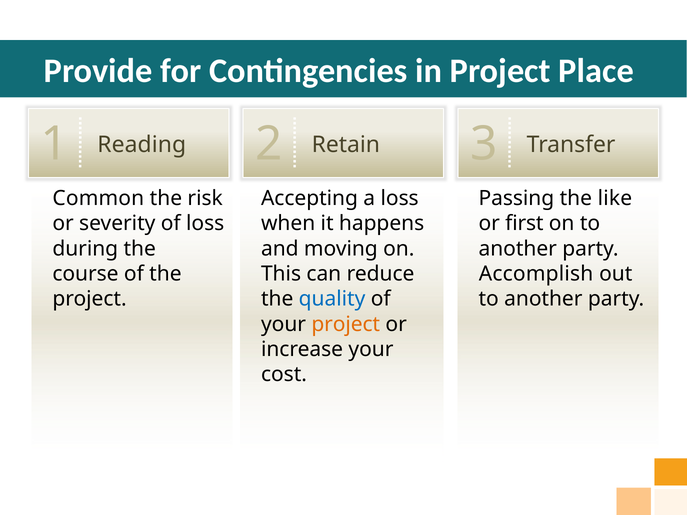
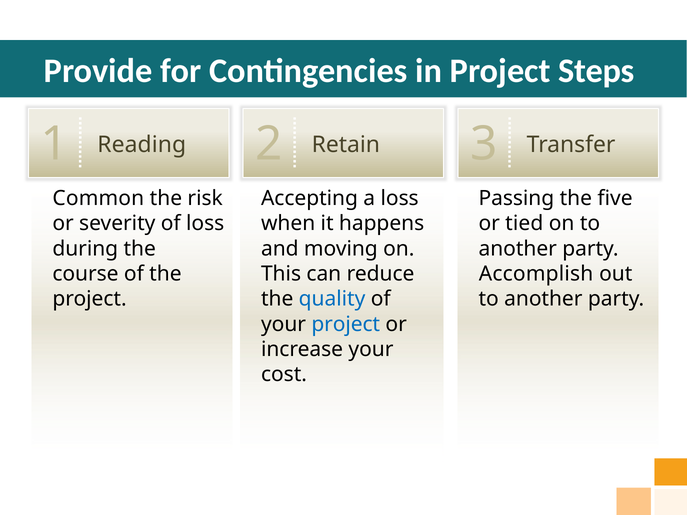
Place: Place -> Steps (596, 71)
like: like -> five (615, 198)
first: first -> tied (524, 224)
project colour: orange -> blue (346, 324)
